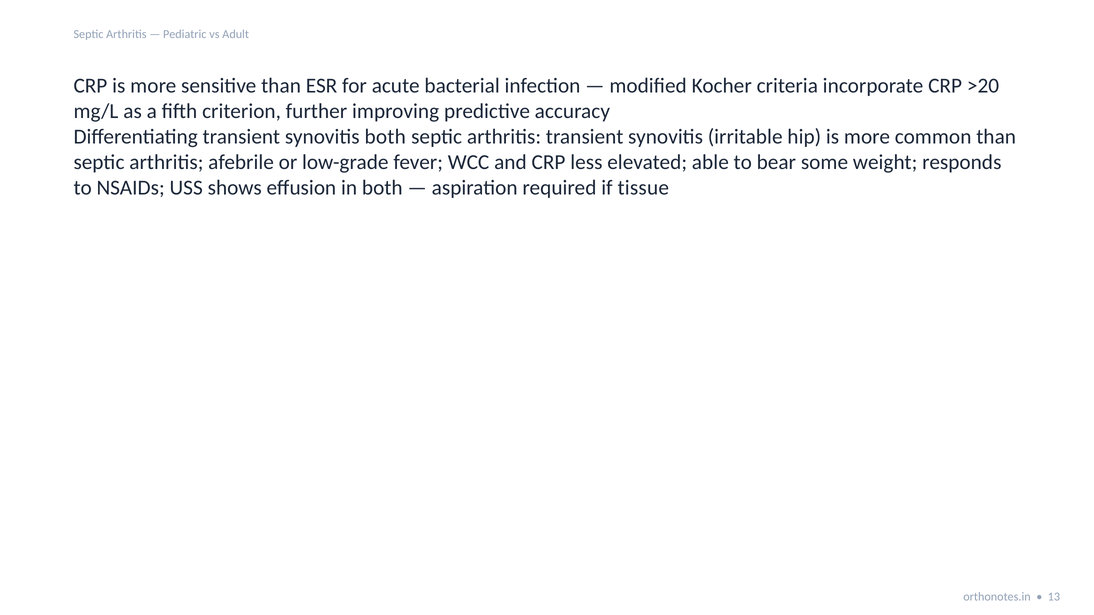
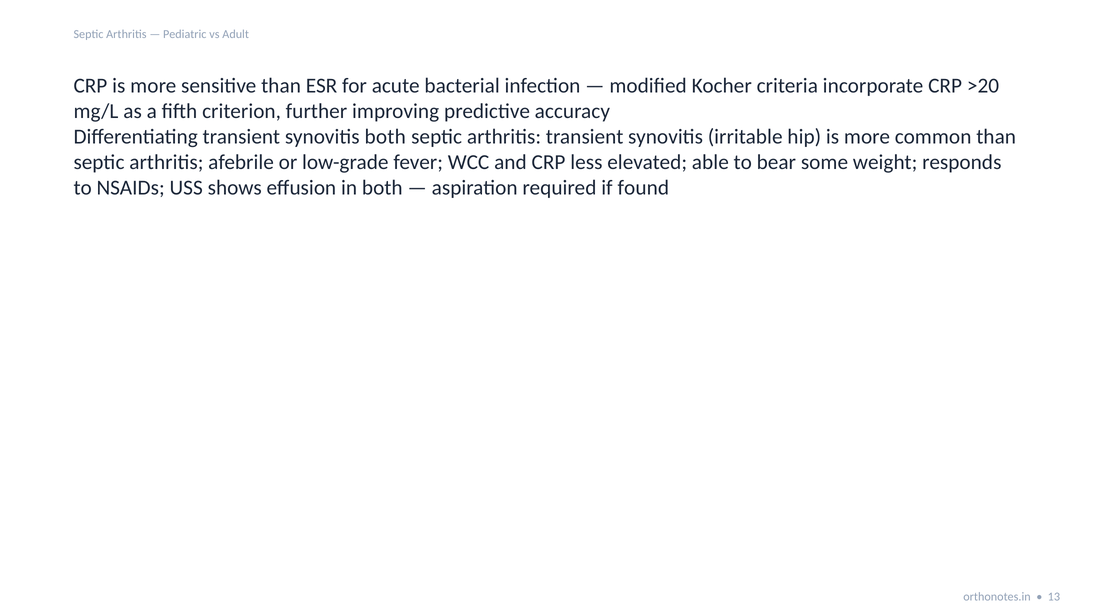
tissue: tissue -> found (643, 188)
